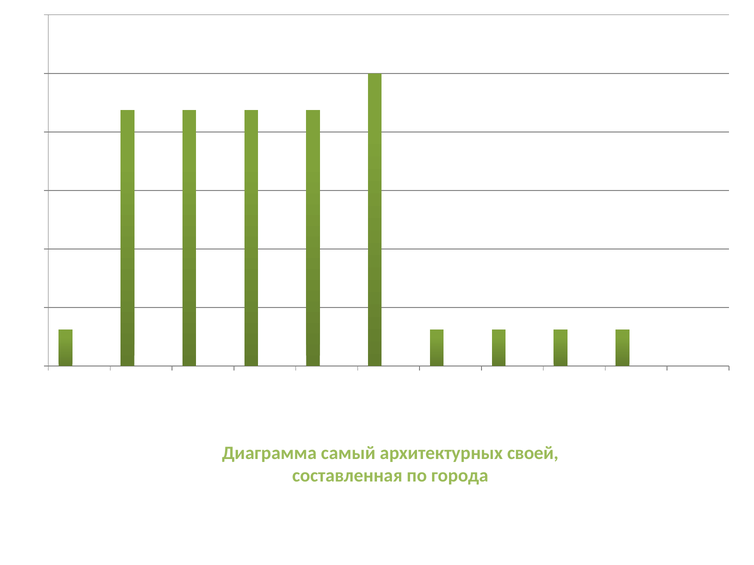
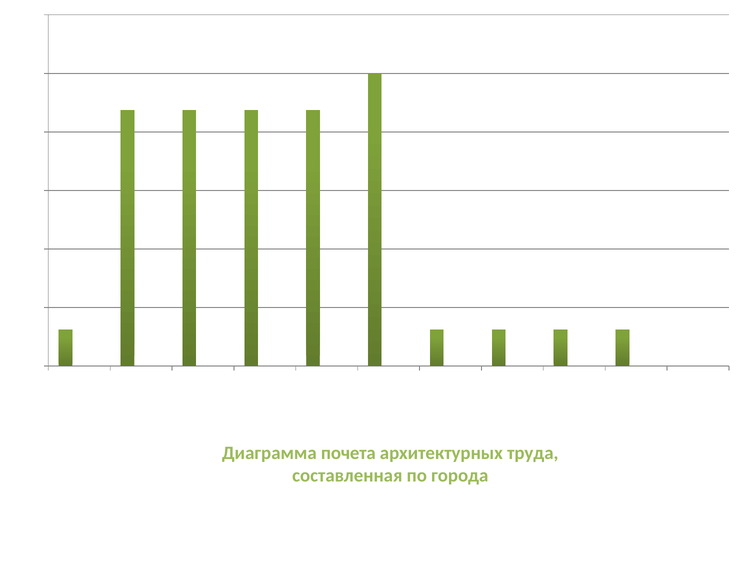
Диаграмма самый: самый -> почета (348, 453)
своей: своей -> труда (533, 453)
